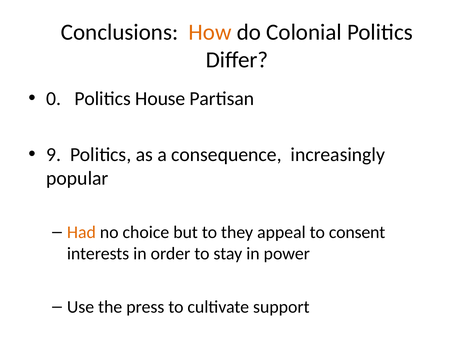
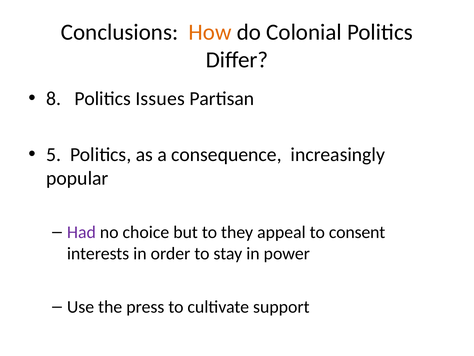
0: 0 -> 8 (54, 99)
House: House -> Issues (160, 99)
9: 9 -> 5 (54, 154)
Had colour: orange -> purple (81, 232)
